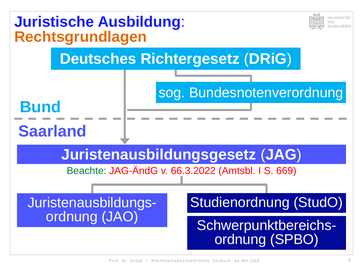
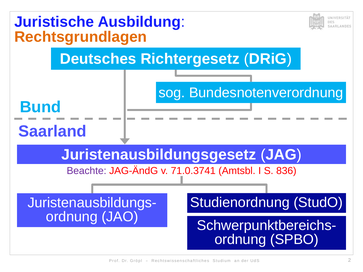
Beachte colour: green -> purple (87, 171)
66.3.2022: 66.3.2022 -> 71.0.3741 (193, 171)
669: 669 -> 836 (286, 171)
